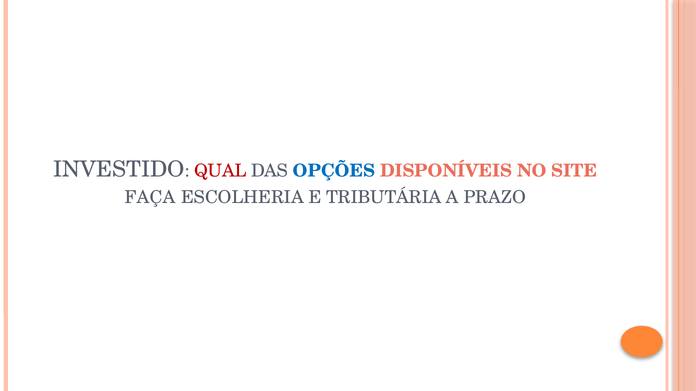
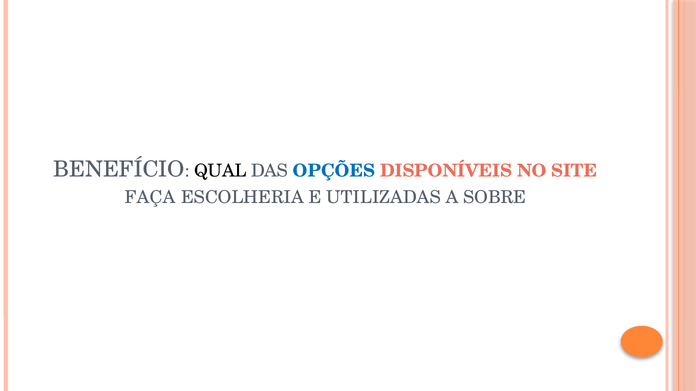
INVESTIDO: INVESTIDO -> BENEFÍCIO (119, 170)
QUAL colour: red -> black (220, 171)
TRIBUTÁRIA: TRIBUTÁRIA -> UTILIZADAS (384, 198)
PRAZO: PRAZO -> SOBRE (495, 198)
